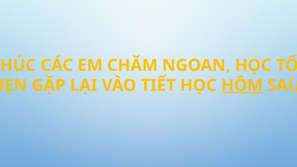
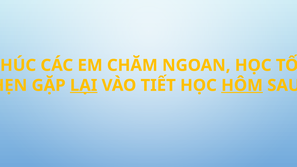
LẠI underline: none -> present (84, 85)
